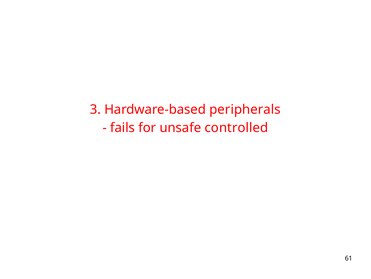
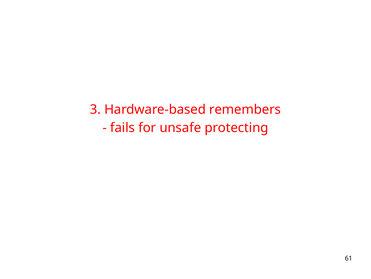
peripherals: peripherals -> remembers (245, 109)
controlled: controlled -> protecting (236, 127)
